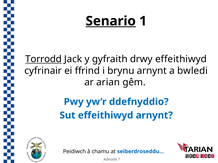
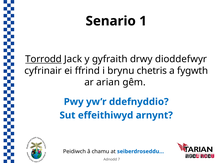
Senario underline: present -> none (111, 21)
drwy effeithiwyd: effeithiwyd -> dioddefwyr (181, 59)
brynu arnynt: arnynt -> chetris (152, 71)
bwledi: bwledi -> fygwth (193, 71)
